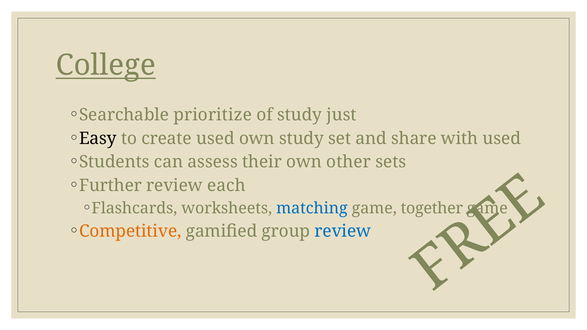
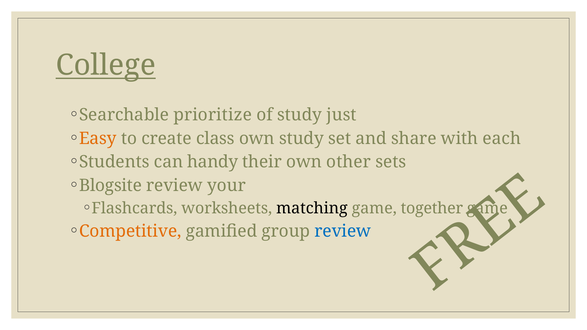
Easy colour: black -> orange (98, 138)
create used: used -> class (215, 138)
with used: used -> each (502, 138)
assess: assess -> handy (213, 162)
Further: Further -> Blogsite (110, 186)
each: each -> your (226, 186)
matching colour: blue -> black (312, 208)
